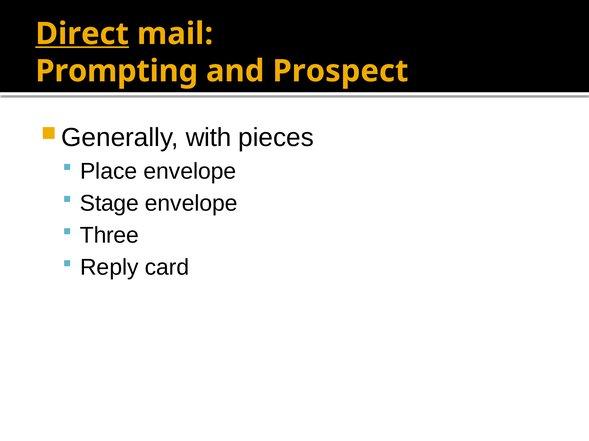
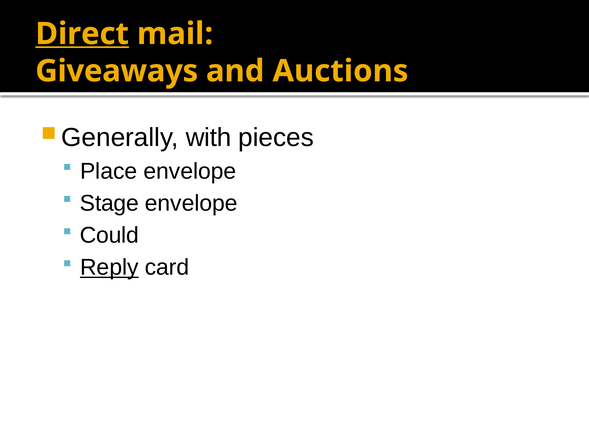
Prompting: Prompting -> Giveaways (117, 71)
Prospect: Prospect -> Auctions (340, 71)
Three: Three -> Could (109, 236)
Reply underline: none -> present (109, 268)
